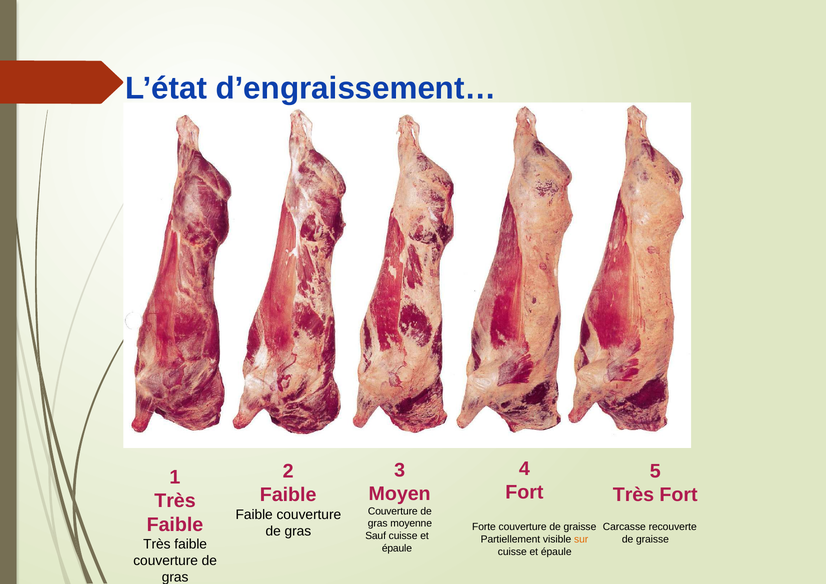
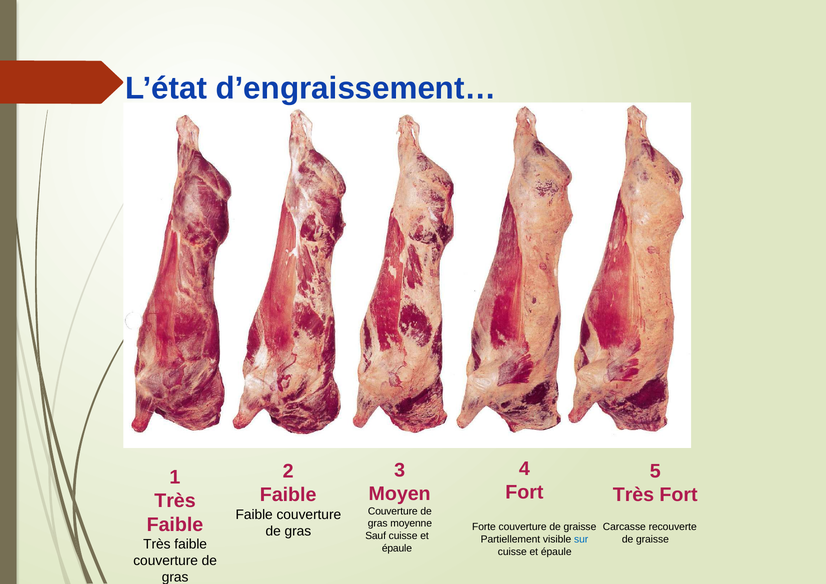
sur colour: orange -> blue (581, 539)
